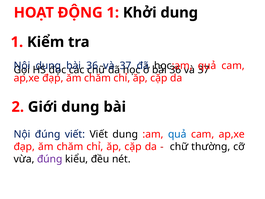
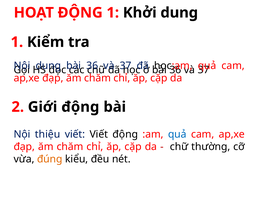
Giới dung: dung -> động (80, 107)
Nội đúng: đúng -> thiệu (48, 134)
Viết dung: dung -> động (125, 134)
đúng colour: purple -> orange (50, 159)
